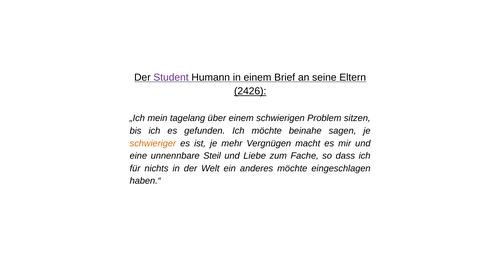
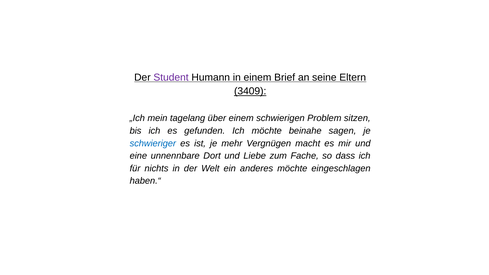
2426: 2426 -> 3409 (250, 91)
schwieriger colour: orange -> blue (153, 143)
Steil: Steil -> Dort (212, 156)
